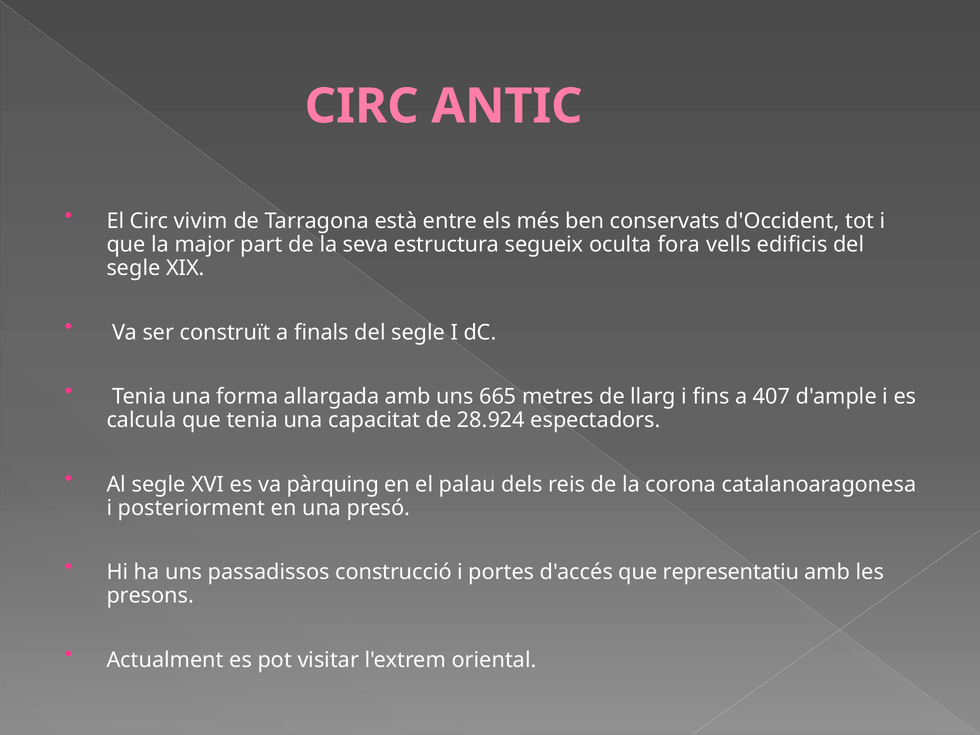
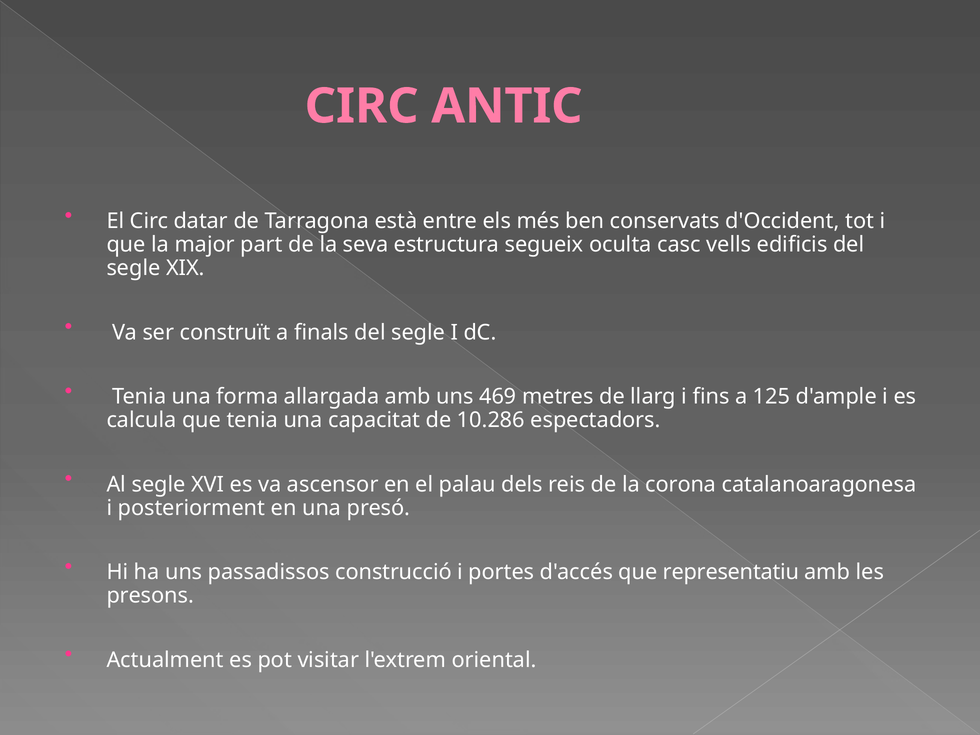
vivim: vivim -> datar (201, 221)
fora: fora -> casc (679, 245)
665: 665 -> 469 (498, 397)
407: 407 -> 125 (772, 397)
28.924: 28.924 -> 10.286 (491, 420)
pàrquing: pàrquing -> ascensor (333, 485)
